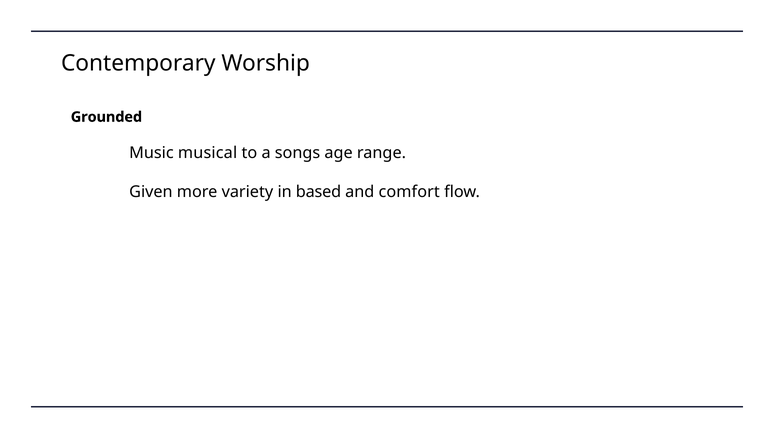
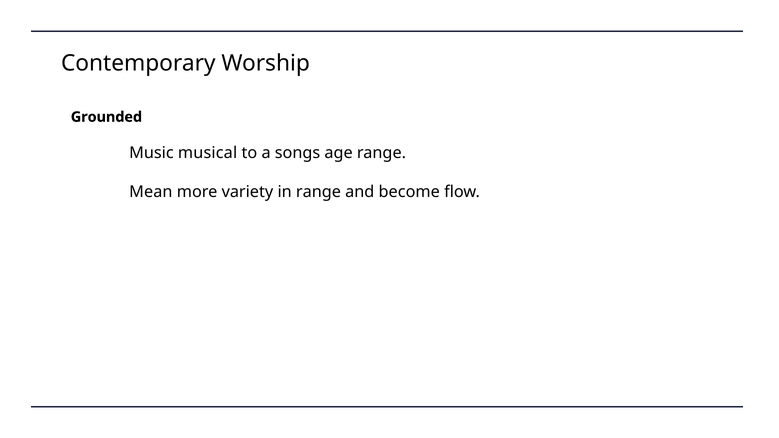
Given: Given -> Mean (151, 192)
in based: based -> range (318, 192)
comfort: comfort -> become (409, 192)
